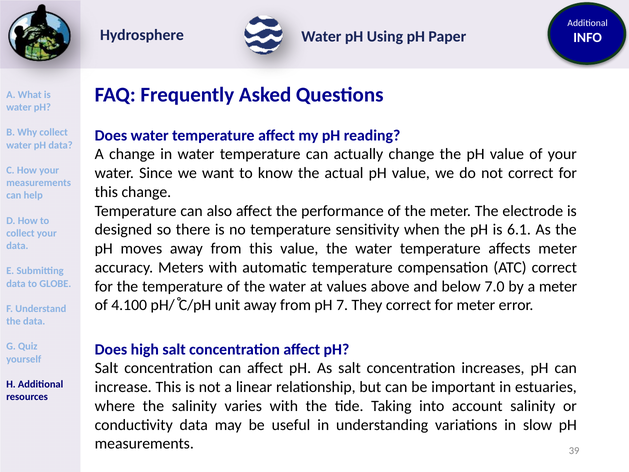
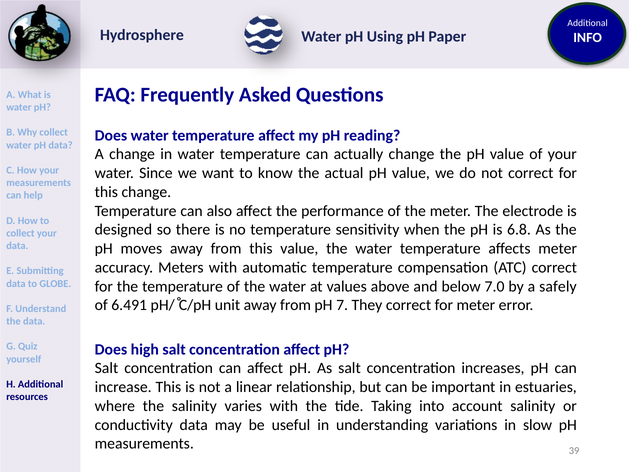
6.1: 6.1 -> 6.8 (519, 230)
a meter: meter -> safely (558, 286)
4.100: 4.100 -> 6.491 (129, 305)
